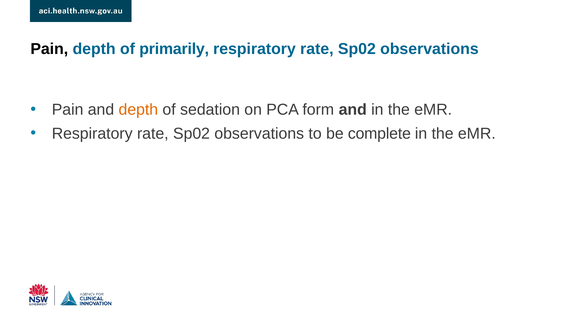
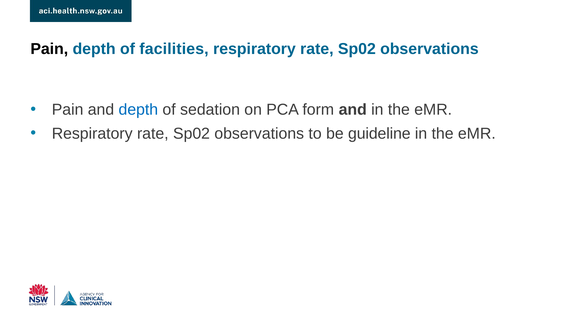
primarily: primarily -> facilities (174, 49)
depth colour: orange -> blue (138, 110)
complete: complete -> guideline (379, 134)
